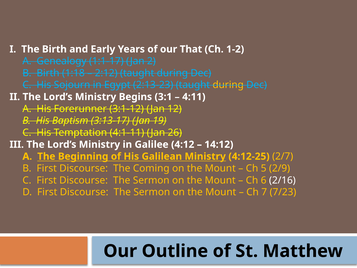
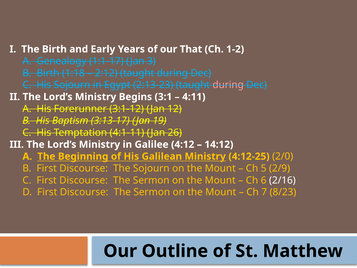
2: 2 -> 3 (151, 61)
during colour: yellow -> pink (228, 85)
2/7: 2/7 -> 2/0 (283, 156)
The Coming: Coming -> Sojourn (151, 168)
7/23: 7/23 -> 8/23 (283, 192)
